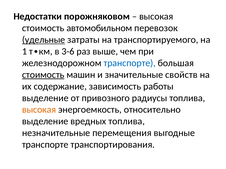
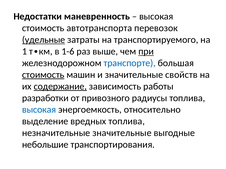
порожняковом: порожняковом -> маневренность (97, 16)
автомобильном: автомобильном -> автотранспорта (99, 28)
3-6: 3-6 -> 1-6 (68, 52)
при underline: none -> present (146, 52)
содержание underline: none -> present (60, 87)
выделение: выделение -> разработки (45, 98)
высокая colour: orange -> blue (39, 110)
незначительные перемещения: перемещения -> значительные (122, 133)
транспорте: транспорте -> небольшие (45, 145)
